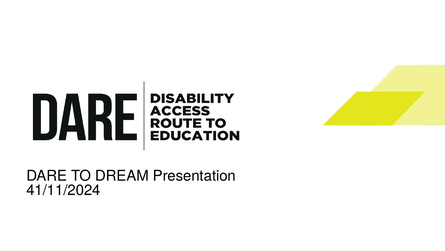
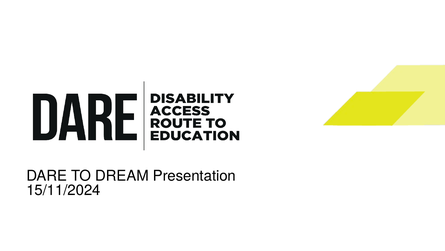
41/11/2024: 41/11/2024 -> 15/11/2024 (63, 190)
